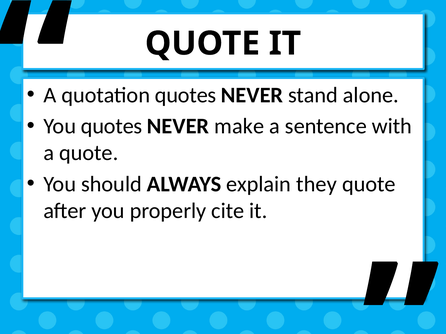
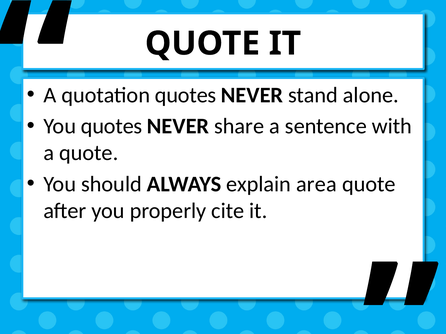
make: make -> share (239, 126)
they: they -> area (316, 184)
